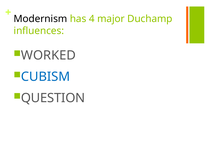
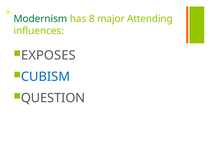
Modernism colour: black -> green (40, 19)
4: 4 -> 8 (92, 19)
Duchamp: Duchamp -> Attending (150, 19)
WORKED: WORKED -> EXPOSES (48, 55)
